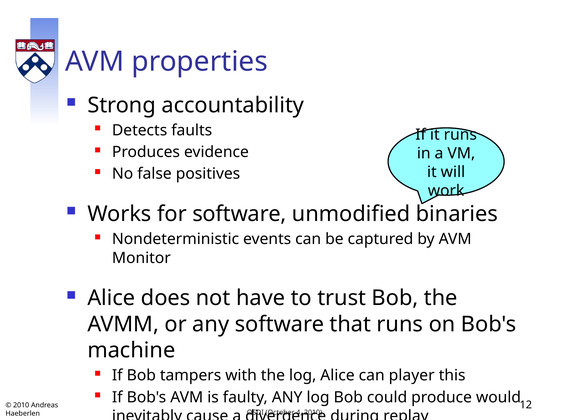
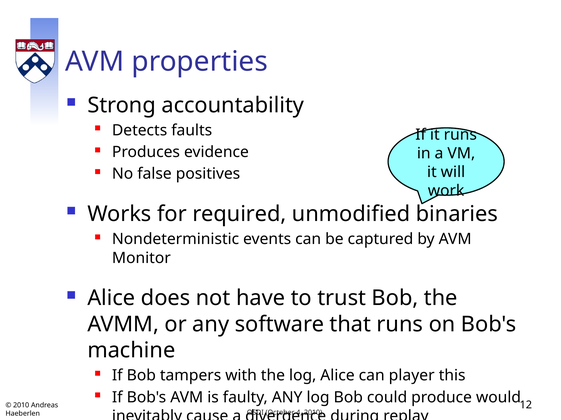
for software: software -> required (239, 214)
